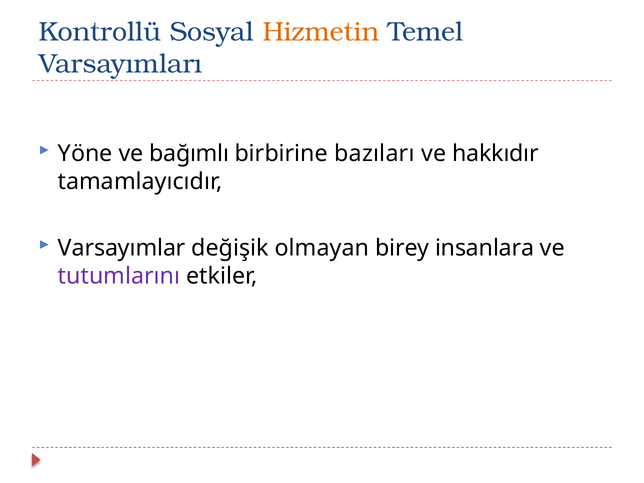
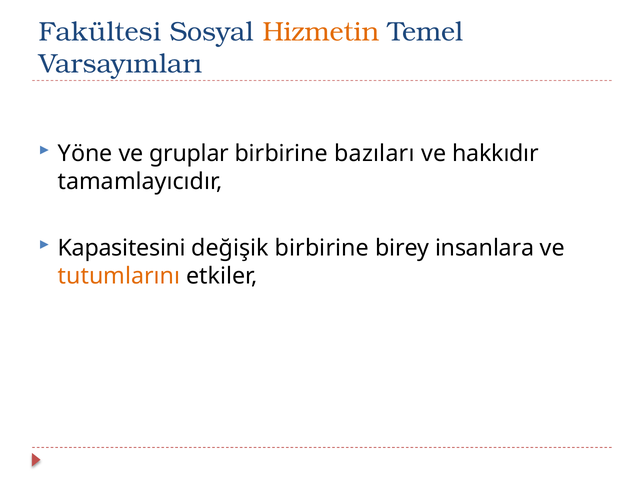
Kontrollü: Kontrollü -> Fakültesi (100, 32)
bağımlı: bağımlı -> gruplar (189, 154)
Varsayımlar: Varsayımlar -> Kapasitesini (122, 248)
değişik olmayan: olmayan -> birbirine (322, 248)
tutumlarını colour: purple -> orange (119, 276)
